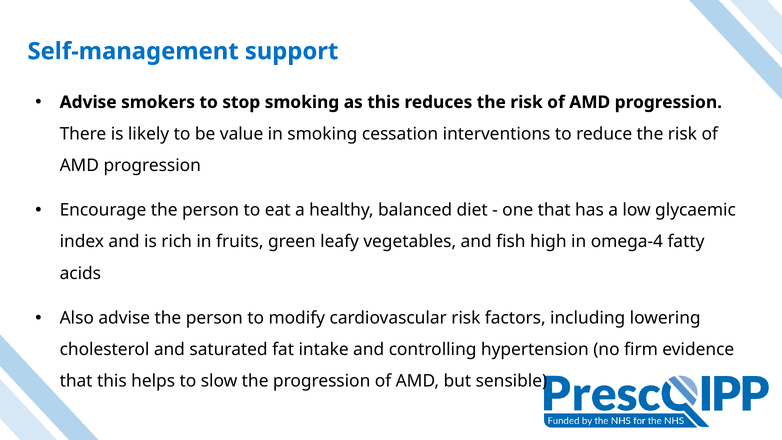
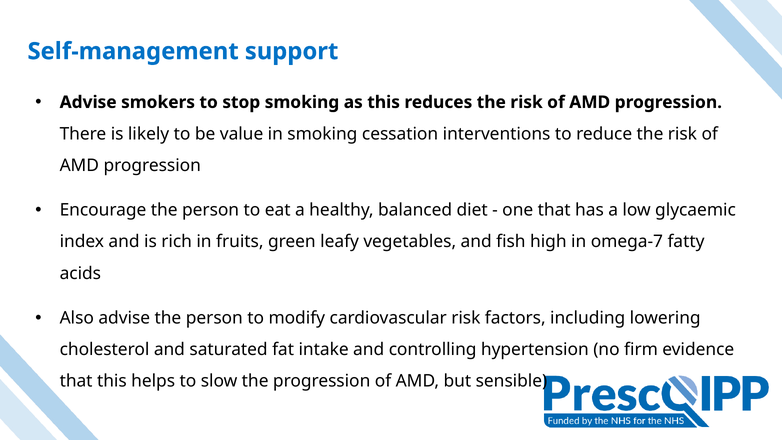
omega-4: omega-4 -> omega-7 (627, 242)
